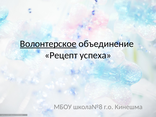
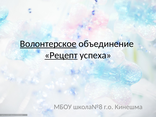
Рецепт underline: none -> present (61, 55)
